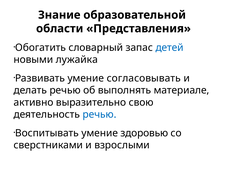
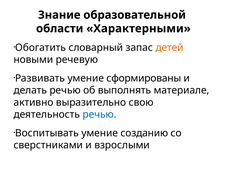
Представления: Представления -> Характерными (139, 29)
детей colour: blue -> orange (170, 48)
лужайка: лужайка -> речевую (77, 60)
согласовывать: согласовывать -> сформированы (144, 78)
здоровью: здоровью -> созданию (144, 133)
